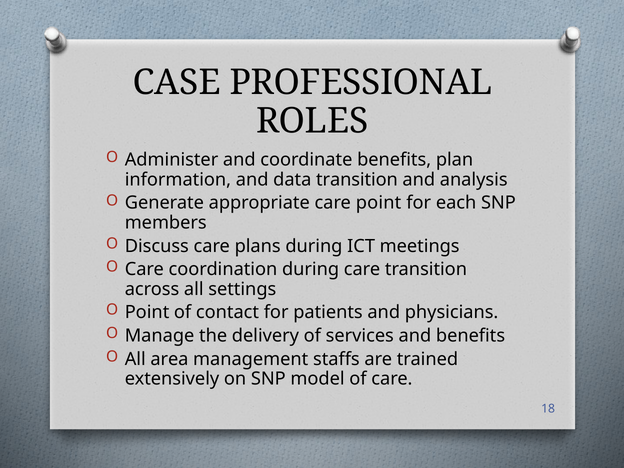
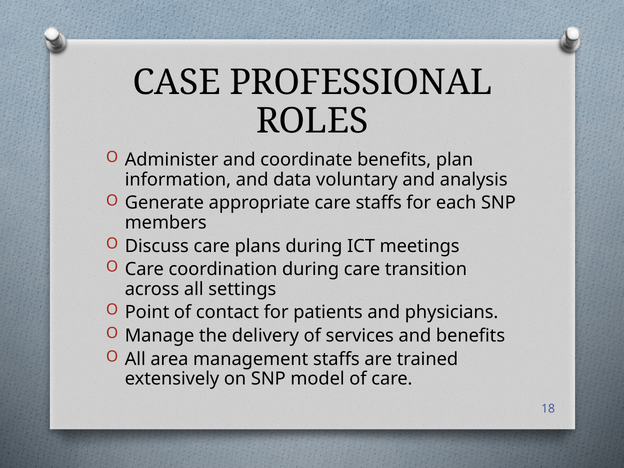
data transition: transition -> voluntary (357, 180)
care point: point -> staffs (379, 203)
